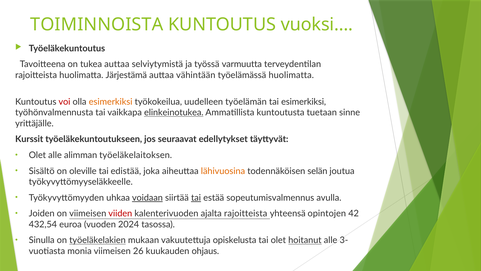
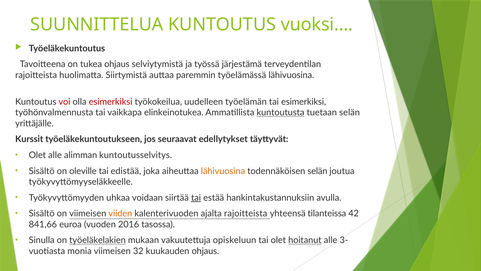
TOIMINNOISTA: TOIMINNOISTA -> SUUNNITTELUA (97, 24)
tukea auttaa: auttaa -> ohjaus (117, 64)
varmuutta: varmuutta -> järjestämä (242, 64)
Järjestämä: Järjestämä -> Siirtymistä (126, 75)
vähintään: vähintään -> paremmin (196, 75)
työelämässä huolimatta: huolimatta -> lähivuosina (291, 75)
esimerkiksi colour: orange -> red (111, 102)
elinkeinotukea underline: present -> none (174, 112)
kuntoutusta underline: none -> present (281, 112)
tuetaan sinne: sinne -> selän (350, 112)
työeläkelaitoksen: työeläkelaitoksen -> kuntoutusselvitys (136, 155)
voidaan underline: present -> none (147, 197)
sopeutumisvalmennus: sopeutumisvalmennus -> hankintakustannuksiin (270, 197)
Joiden: Joiden -> Sisältö (42, 213)
viiden colour: red -> orange (120, 213)
opintojen: opintojen -> tilanteissa (327, 213)
432,54: 432,54 -> 841,66 (43, 224)
2024: 2024 -> 2016 (129, 224)
opiskelusta: opiskelusta -> opiskeluun (235, 240)
26: 26 -> 32 (138, 251)
